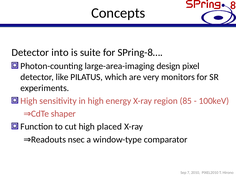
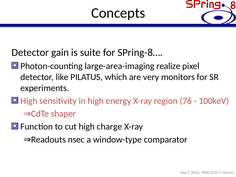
into: into -> gain (60, 52)
design: design -> realize (168, 66)
85: 85 -> 76 (186, 101)
placed: placed -> charge (109, 127)
